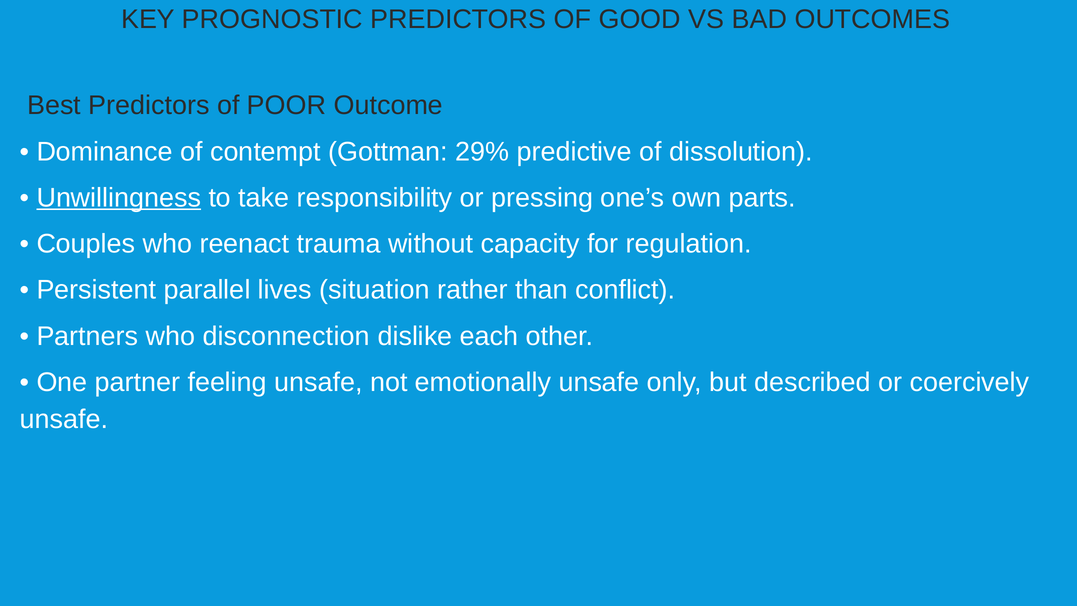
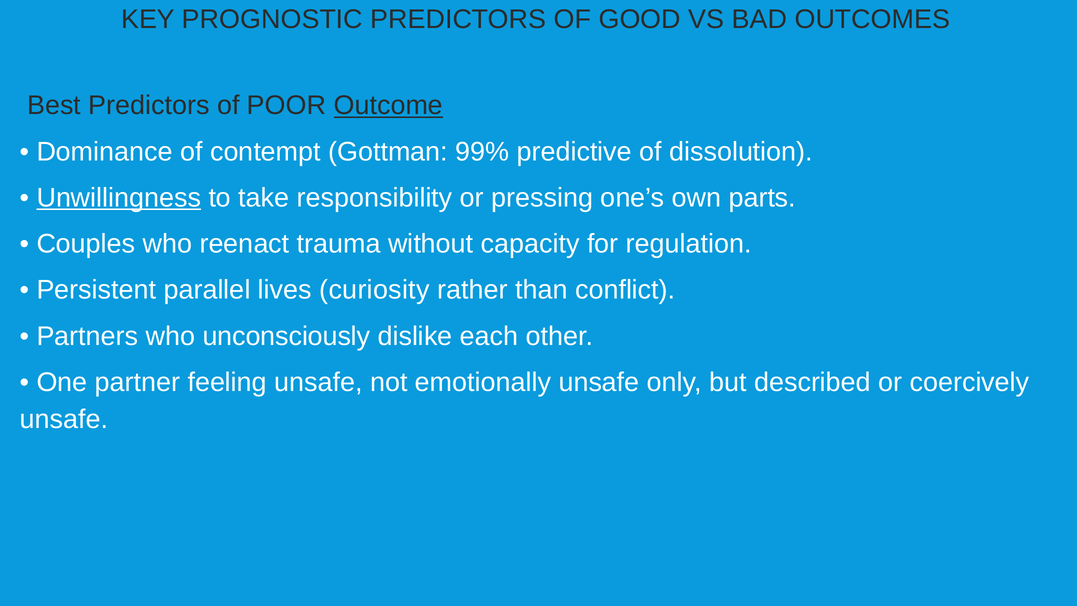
Outcome underline: none -> present (388, 105)
29%: 29% -> 99% (482, 152)
situation: situation -> curiosity (374, 290)
disconnection: disconnection -> unconsciously (286, 336)
